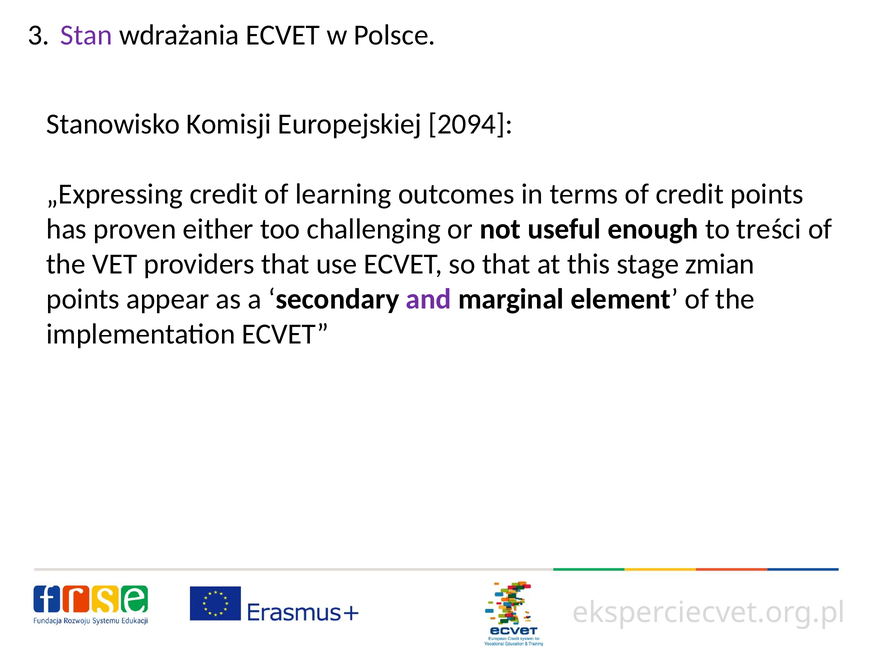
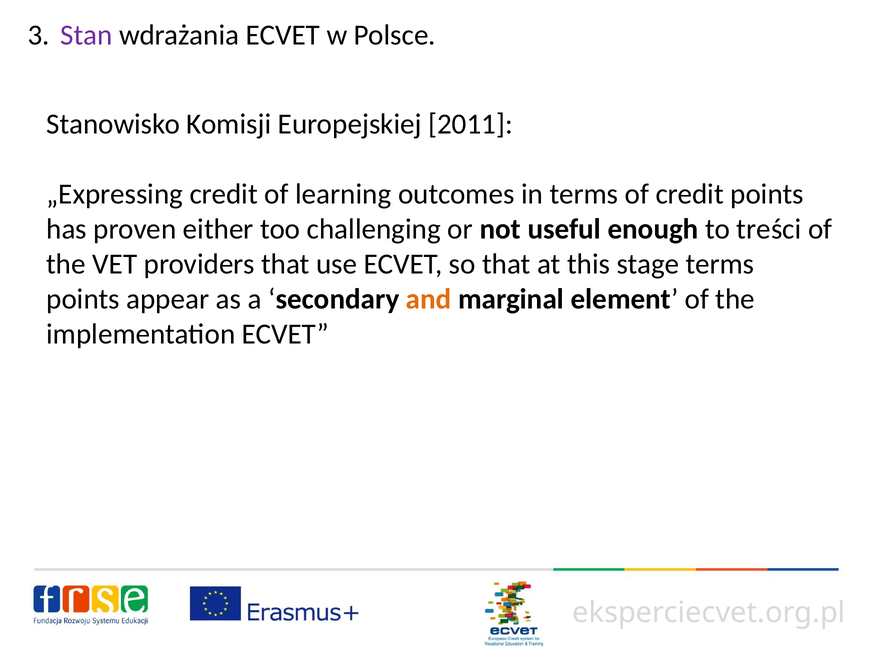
2094: 2094 -> 2011 (471, 124)
stage zmian: zmian -> terms (720, 264)
and colour: purple -> orange (429, 299)
